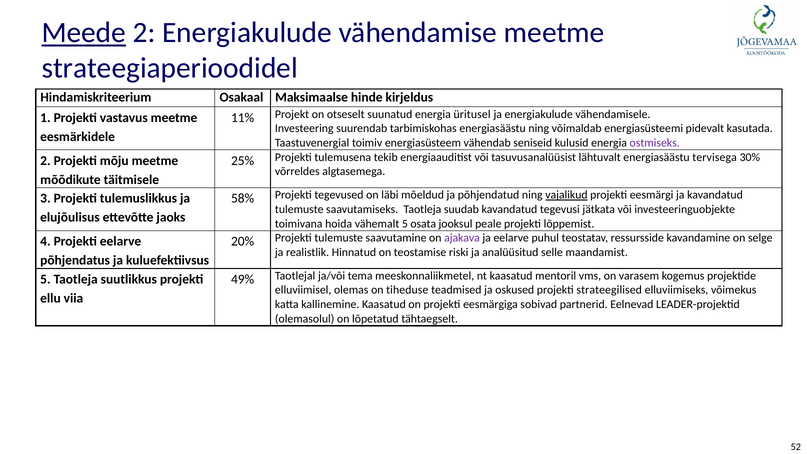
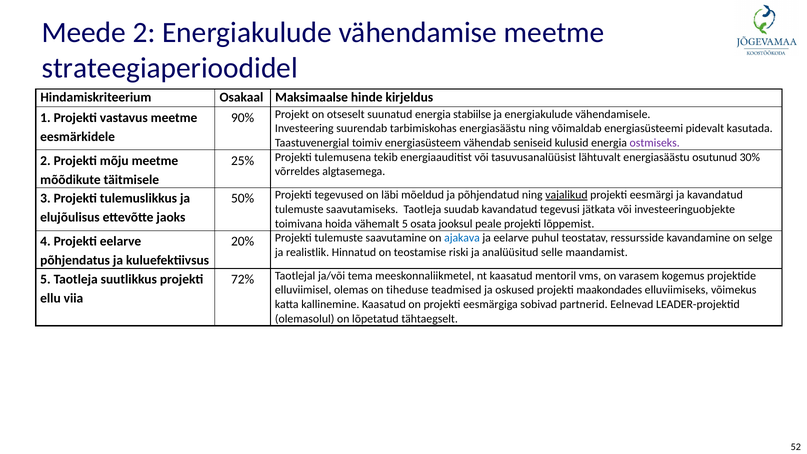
Meede underline: present -> none (84, 33)
11%: 11% -> 90% (243, 118)
üritusel: üritusel -> stabiilse (472, 114)
tervisega: tervisega -> osutunud (715, 157)
58%: 58% -> 50% (243, 198)
ajakava colour: purple -> blue (462, 238)
49%: 49% -> 72% (243, 279)
strateegilised: strateegilised -> maakondades (609, 290)
